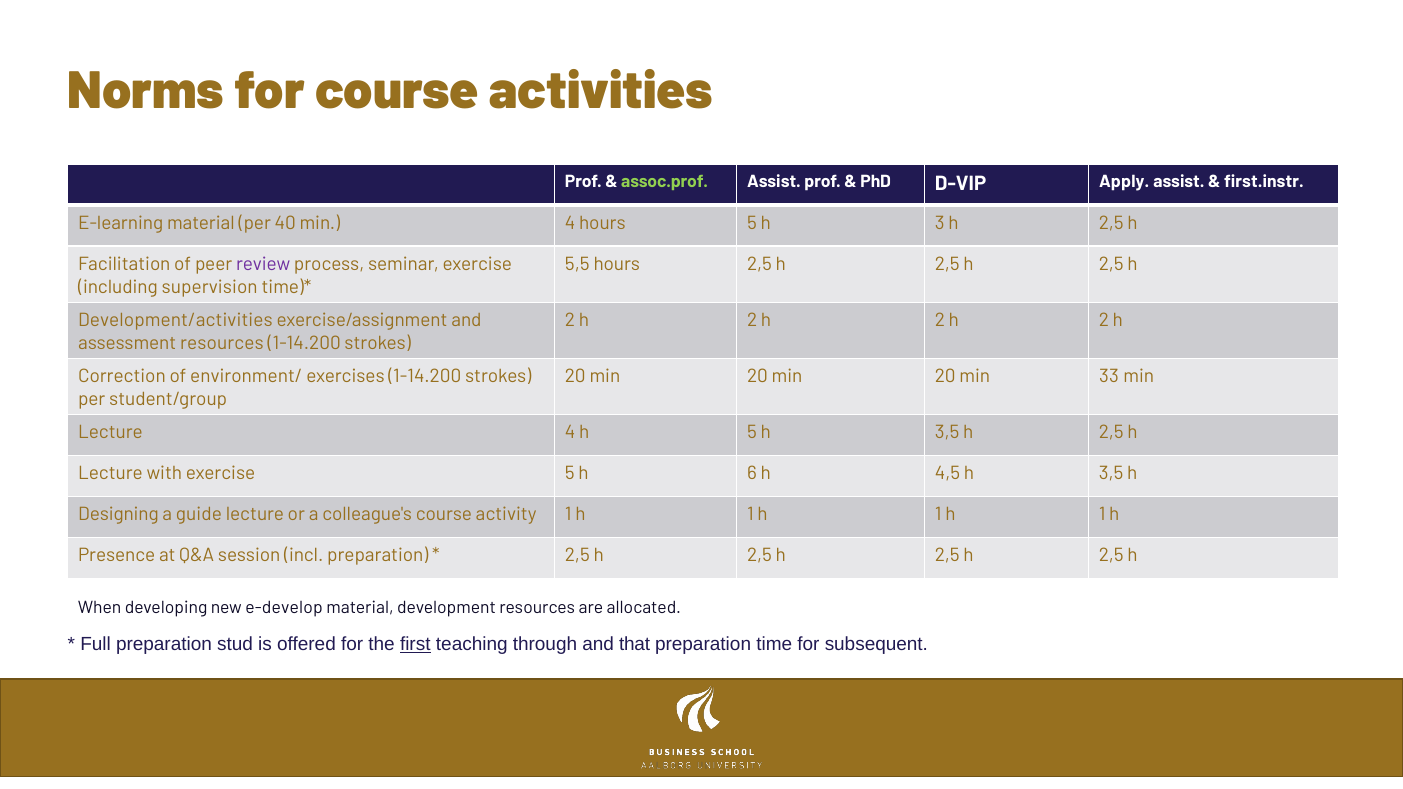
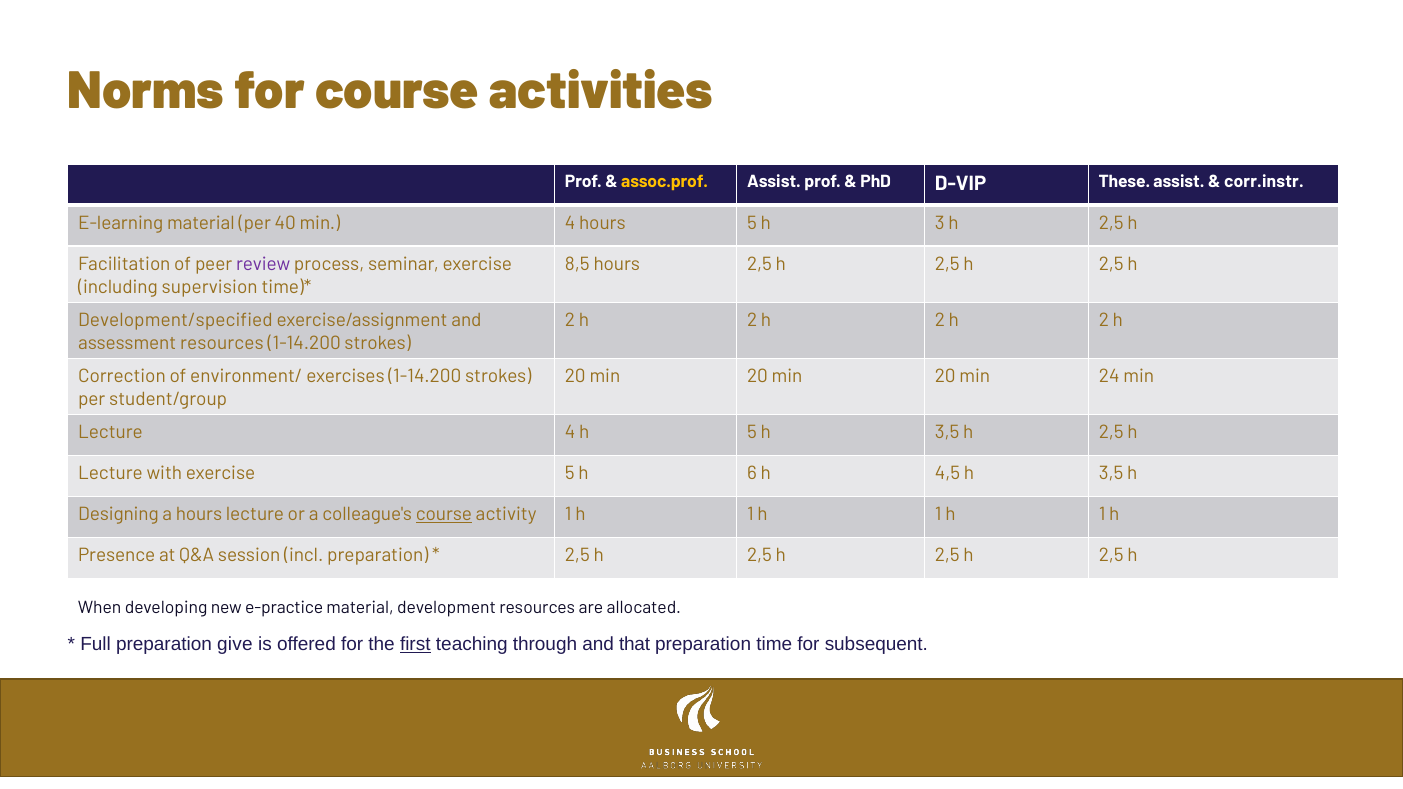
assoc.prof colour: light green -> yellow (665, 181)
Apply: Apply -> These (1124, 181)
first.instr: first.instr -> corr.instr (1264, 181)
5,5: 5,5 -> 8,5 (577, 264)
Development/activities: Development/activities -> Development/specified (175, 320)
33: 33 -> 24 (1109, 376)
a guide: guide -> hours (199, 514)
course underline: none -> present (444, 514)
e-develop: e-develop -> e-practice (284, 608)
stud: stud -> give (235, 644)
